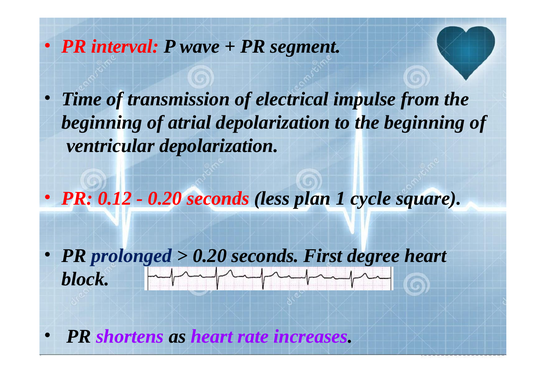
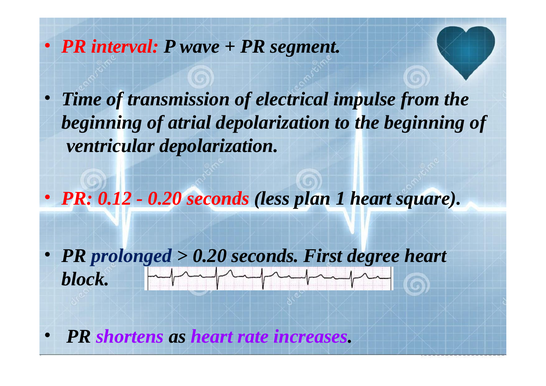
1 cycle: cycle -> heart (371, 198)
